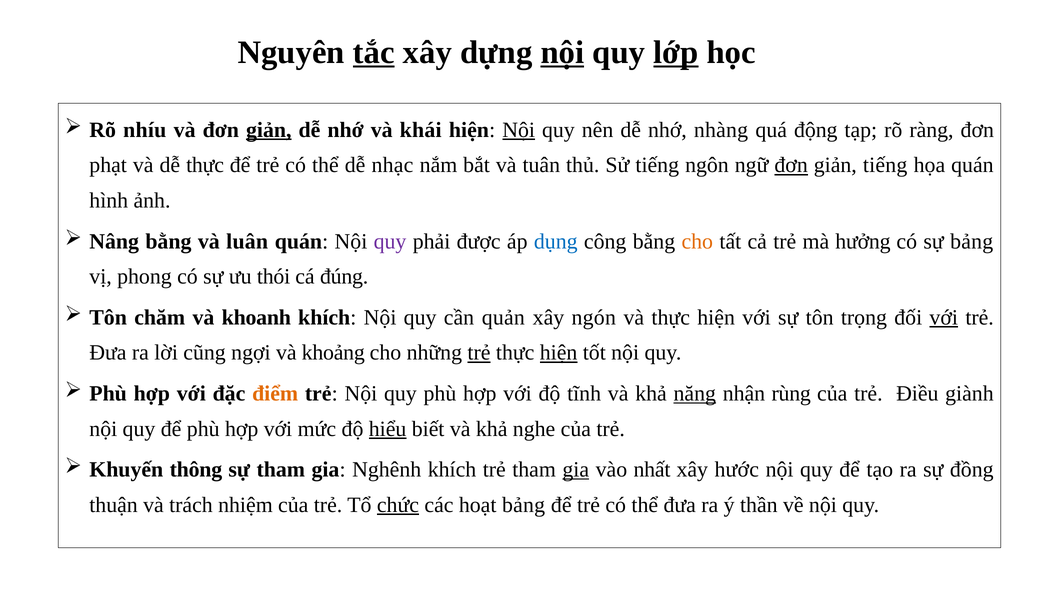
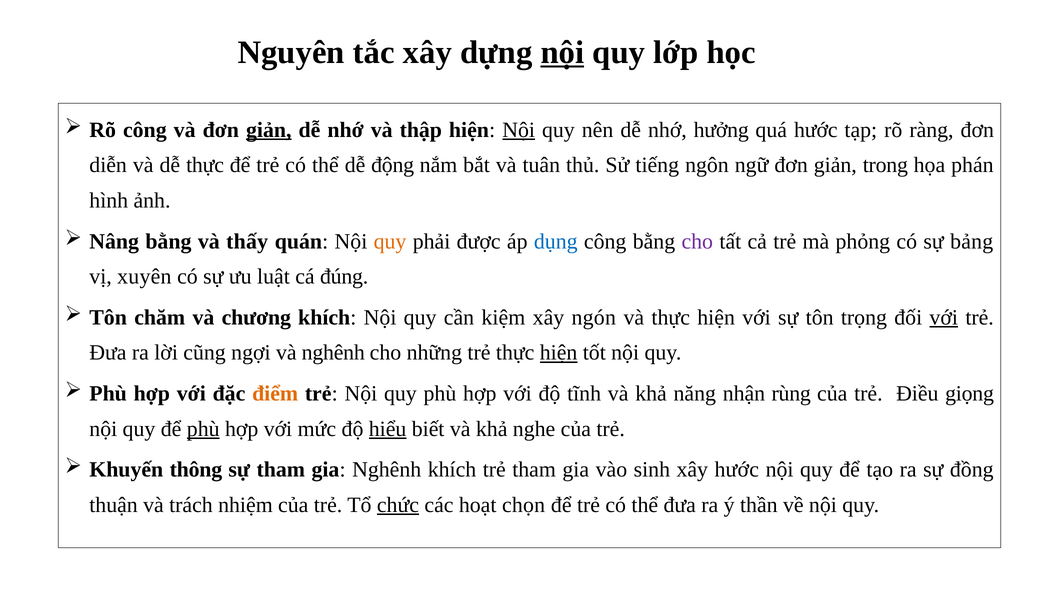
tắc underline: present -> none (374, 52)
lớp underline: present -> none (676, 52)
Rõ nhíu: nhíu -> công (145, 130)
khái: khái -> thập (421, 130)
nhàng: nhàng -> hưởng (721, 130)
quá động: động -> hước (816, 130)
phạt: phạt -> diễn (108, 165)
nhạc: nhạc -> động (393, 165)
đơn underline: present -> none (791, 165)
giản tiếng: tiếng -> trong (885, 165)
họa quán: quán -> phán (972, 165)
luân: luân -> thấy (247, 241)
quy colour: purple -> orange (390, 241)
cho colour: orange -> purple (697, 241)
hưởng: hưởng -> phỏng (863, 241)
phong: phong -> xuyên (144, 277)
thói: thói -> luật (273, 277)
khoanh: khoanh -> chương (256, 317)
quản: quản -> kiệm (503, 317)
và khoảng: khoảng -> nghênh (333, 353)
trẻ underline: present -> none (479, 353)
năng underline: present -> none (695, 394)
giành: giành -> giọng (970, 394)
phù underline: none -> present (203, 429)
gia underline: present -> none (576, 470)
nhất: nhất -> sinh (652, 470)
hoạt bảng: bảng -> chọn (524, 505)
